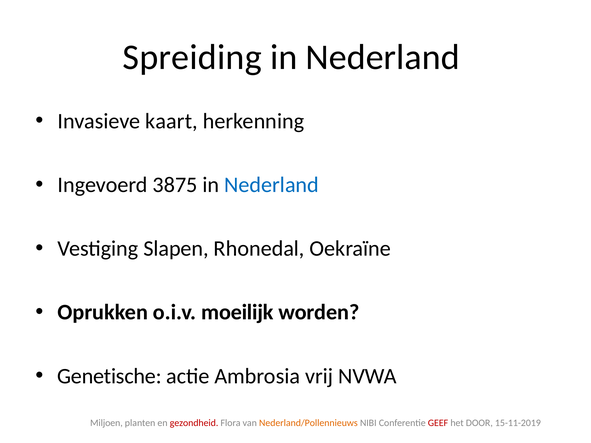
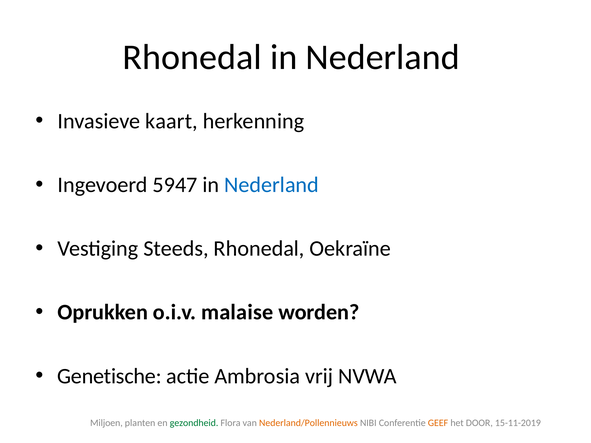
Spreiding: Spreiding -> Rhonedal (192, 57)
3875: 3875 -> 5947 (175, 185)
Slapen: Slapen -> Steeds (176, 249)
moeilijk: moeilijk -> malaise (237, 312)
gezondheid colour: red -> green (194, 423)
GEEF colour: red -> orange (438, 423)
